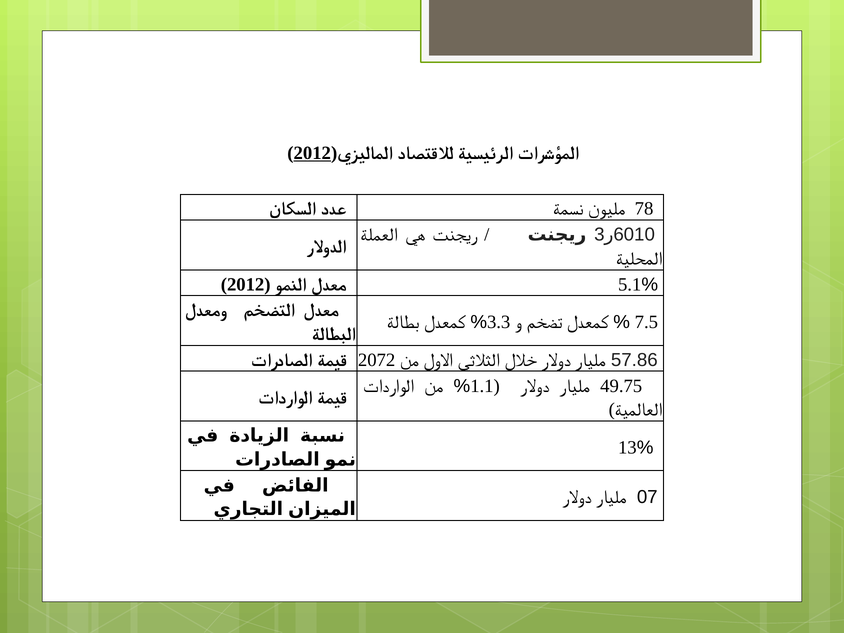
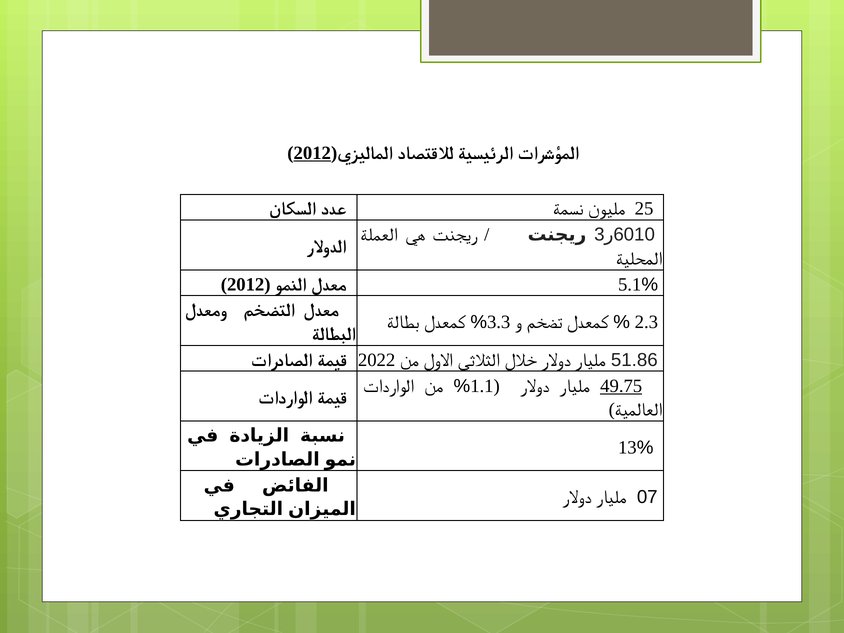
78: 78 -> 25 (644, 209)
7.5: 7.5 -> 2.3 (646, 322)
2072: 2072 -> 2022 (377, 360)
57.86: 57.86 -> 51.86 (634, 360)
49.75 underline: none -> present (621, 386)
